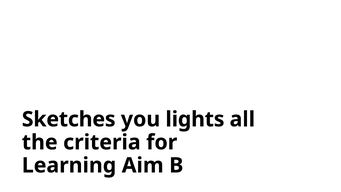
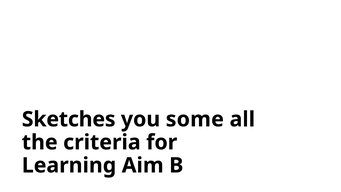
lights: lights -> some (195, 119)
